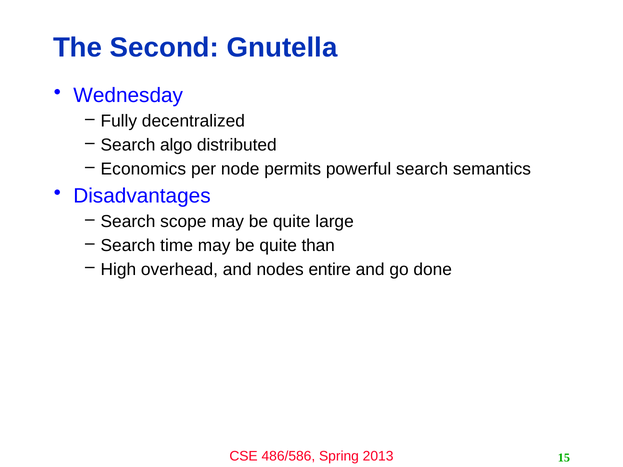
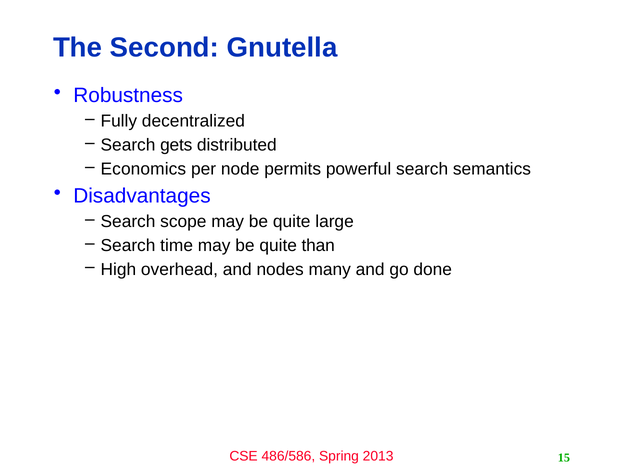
Wednesday: Wednesday -> Robustness (128, 96)
algo: algo -> gets (176, 145)
entire: entire -> many (330, 269)
